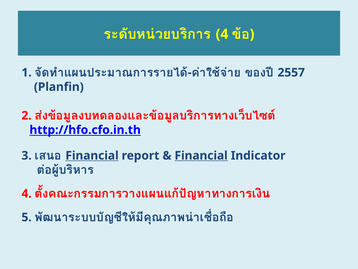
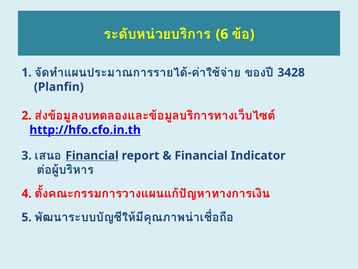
4: 4 -> 6 (222, 34)
2557: 2557 -> 3428 (291, 72)
Financial underline: present -> none (201, 155)
